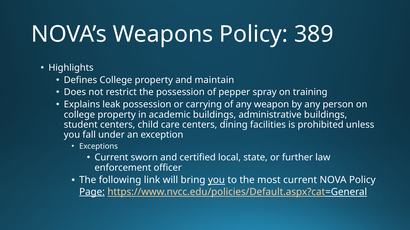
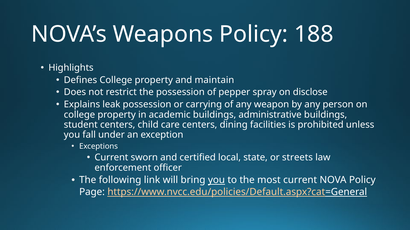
389: 389 -> 188 (314, 34)
training: training -> disclose (310, 92)
further: further -> streets (297, 158)
Page underline: present -> none (92, 192)
